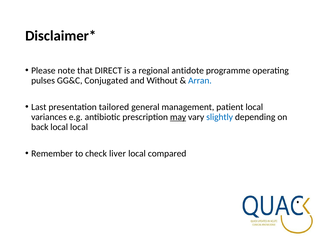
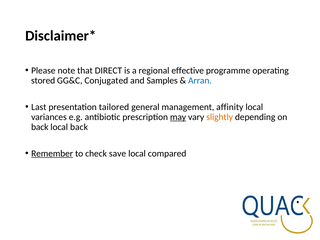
antidote: antidote -> effective (188, 70)
pulses: pulses -> stored (43, 81)
Without: Without -> Samples (162, 81)
patient: patient -> affinity (230, 107)
slightly colour: blue -> orange (220, 117)
local local: local -> back (79, 127)
Remember underline: none -> present (52, 153)
liver: liver -> save (118, 153)
